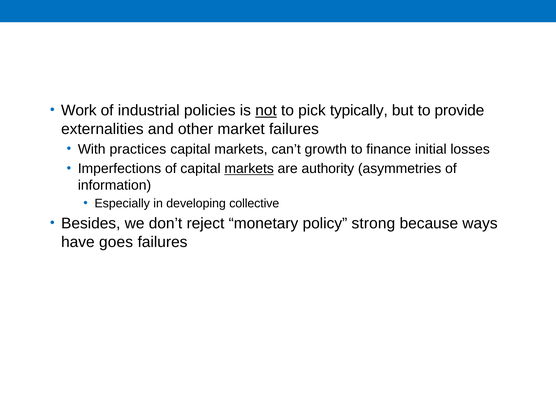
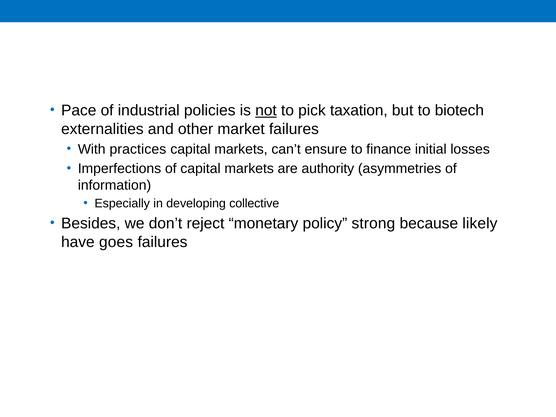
Work: Work -> Pace (79, 110)
typically: typically -> taxation (359, 110)
provide: provide -> biotech (459, 110)
growth: growth -> ensure (326, 149)
markets underline: present -> none (249, 169)
ways: ways -> likely (480, 223)
